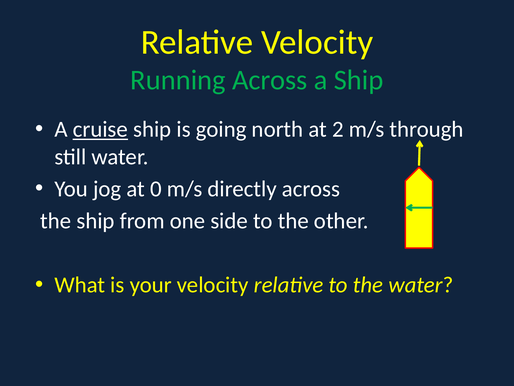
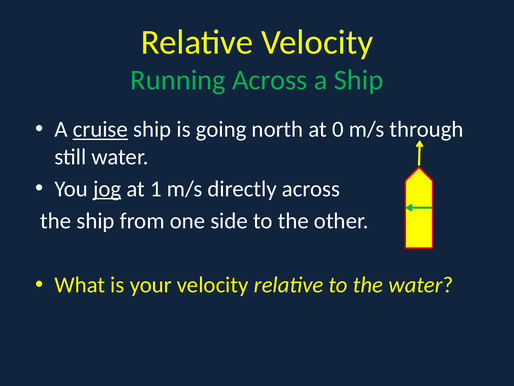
2: 2 -> 0 (338, 129)
jog underline: none -> present (107, 189)
0: 0 -> 1 (156, 189)
